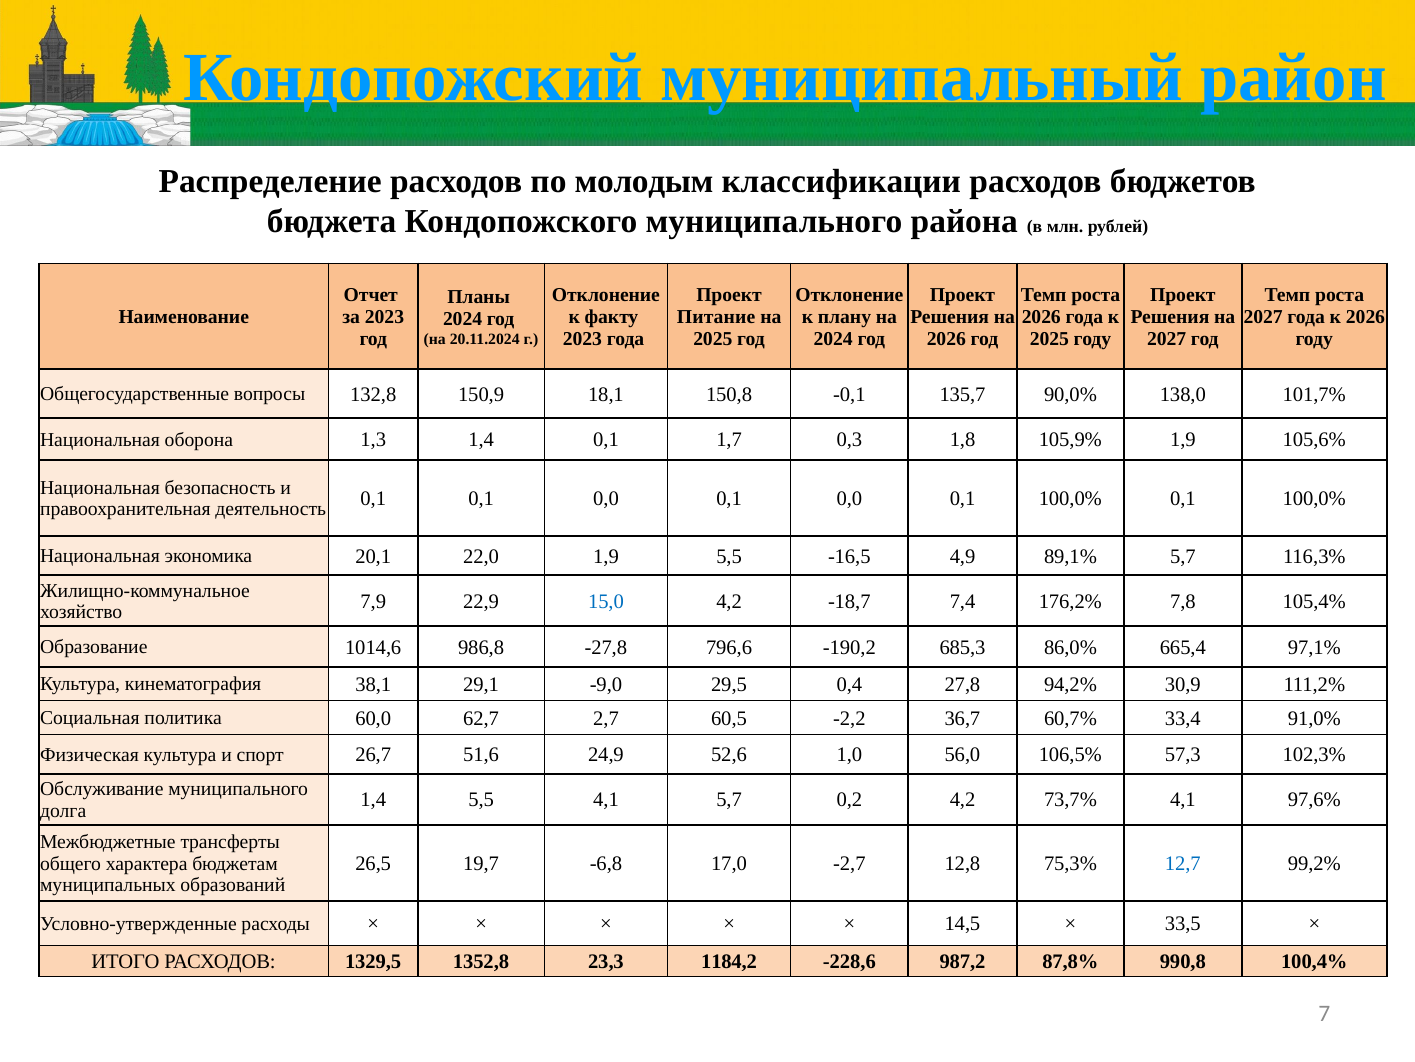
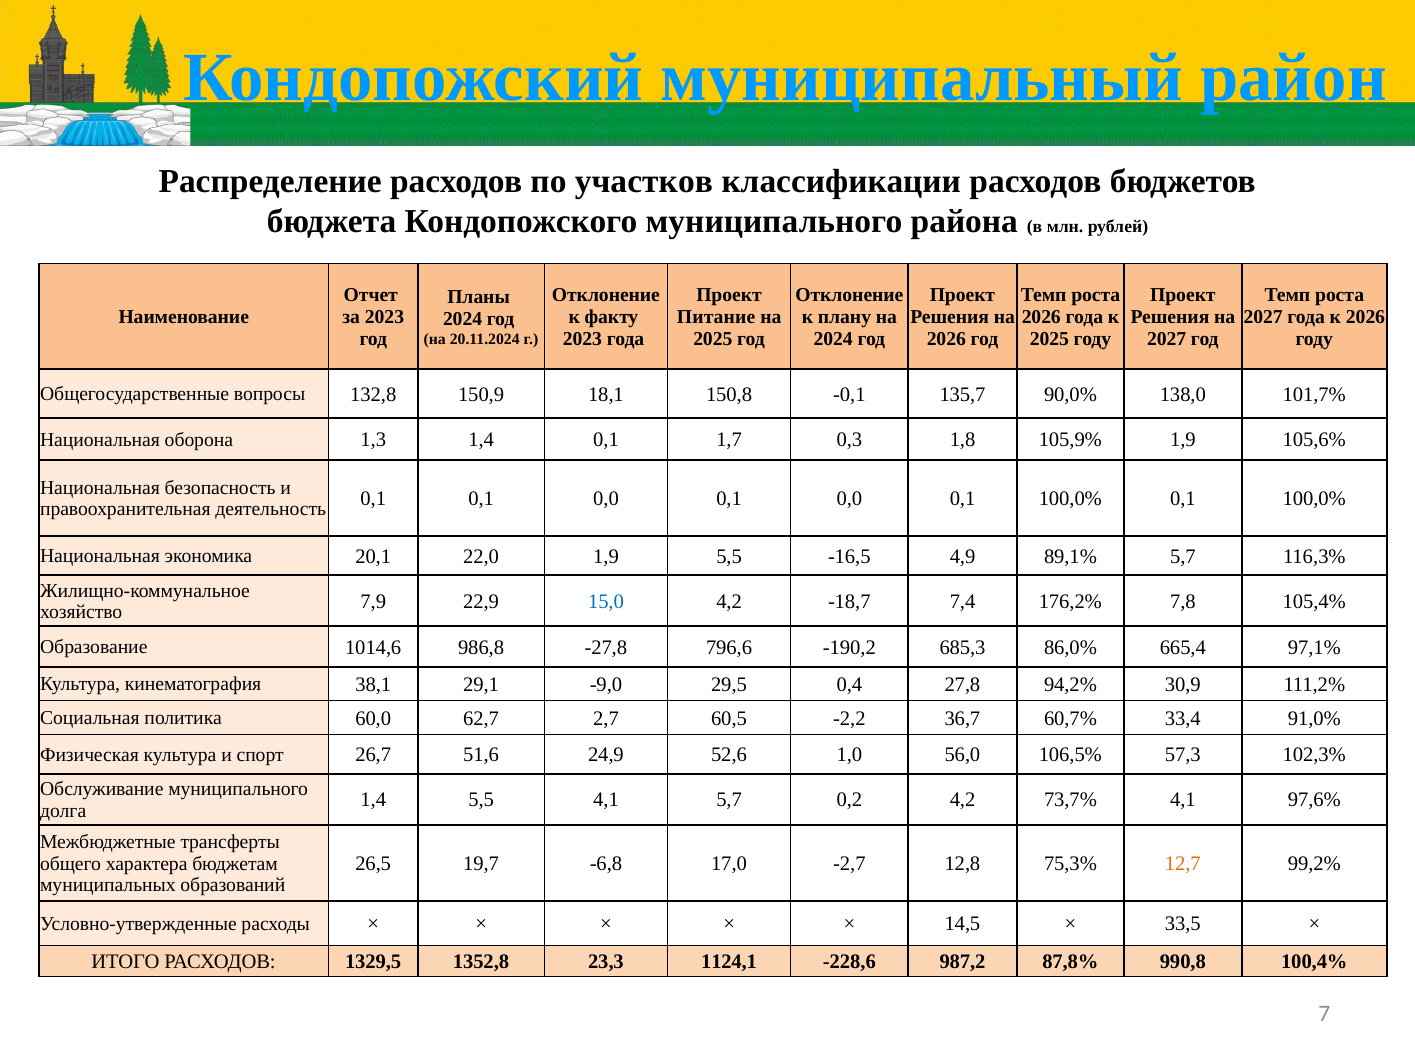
молодым: молодым -> участков (644, 181)
12,7 colour: blue -> orange (1183, 863)
1184,2: 1184,2 -> 1124,1 (729, 961)
